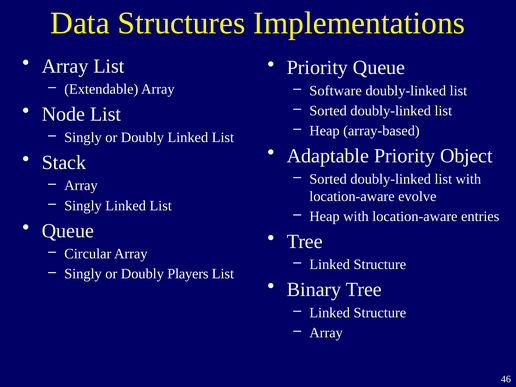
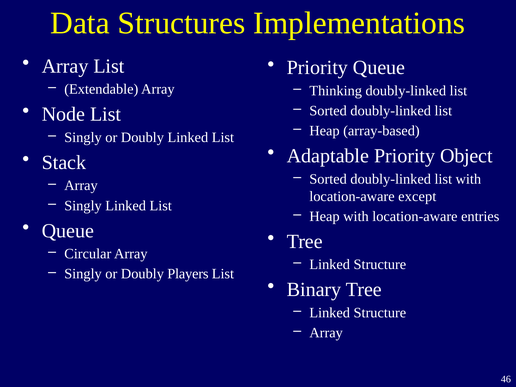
Software: Software -> Thinking (336, 91)
evolve: evolve -> except (417, 196)
